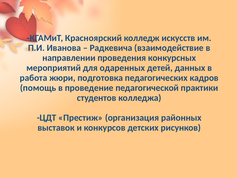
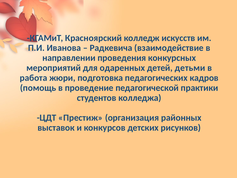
данных: данных -> детьми (190, 68)
